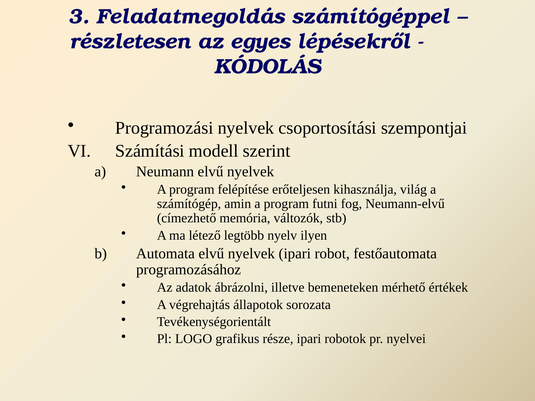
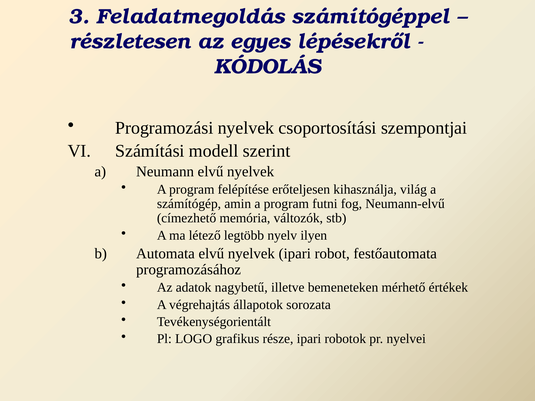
ábrázolni: ábrázolni -> nagybetű (241, 288)
